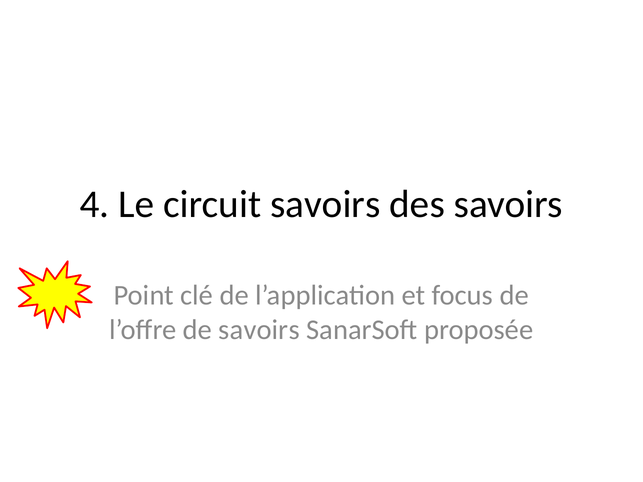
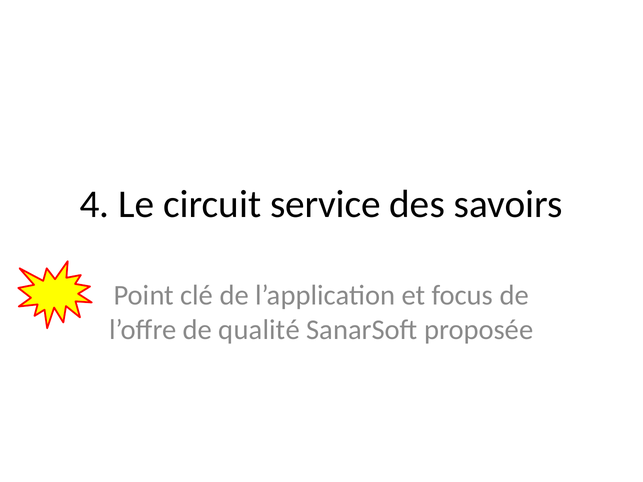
circuit savoirs: savoirs -> service (325, 204)
de savoirs: savoirs -> qualité (259, 330)
